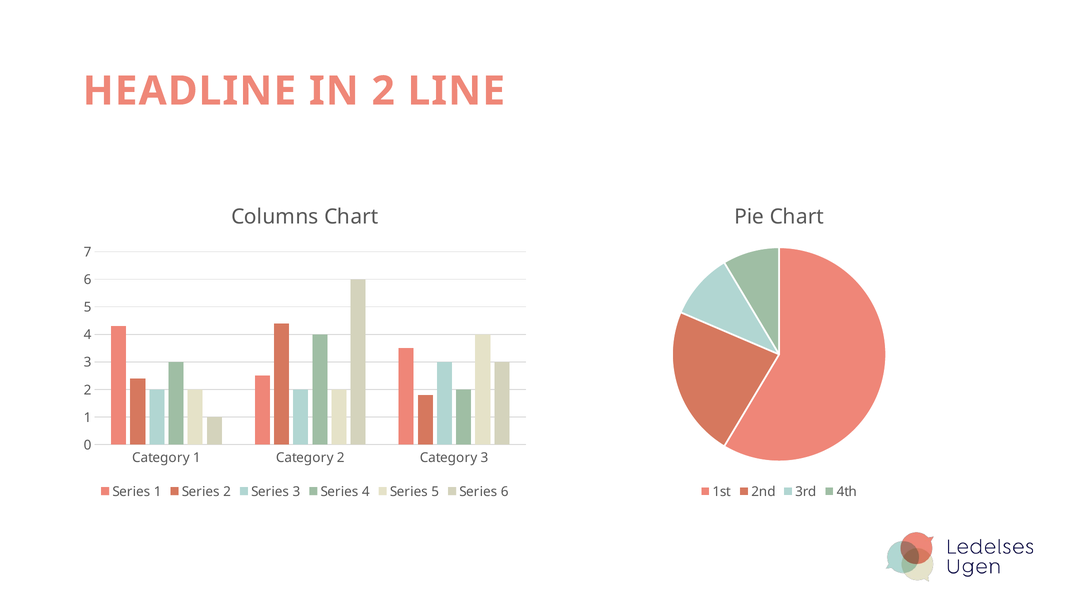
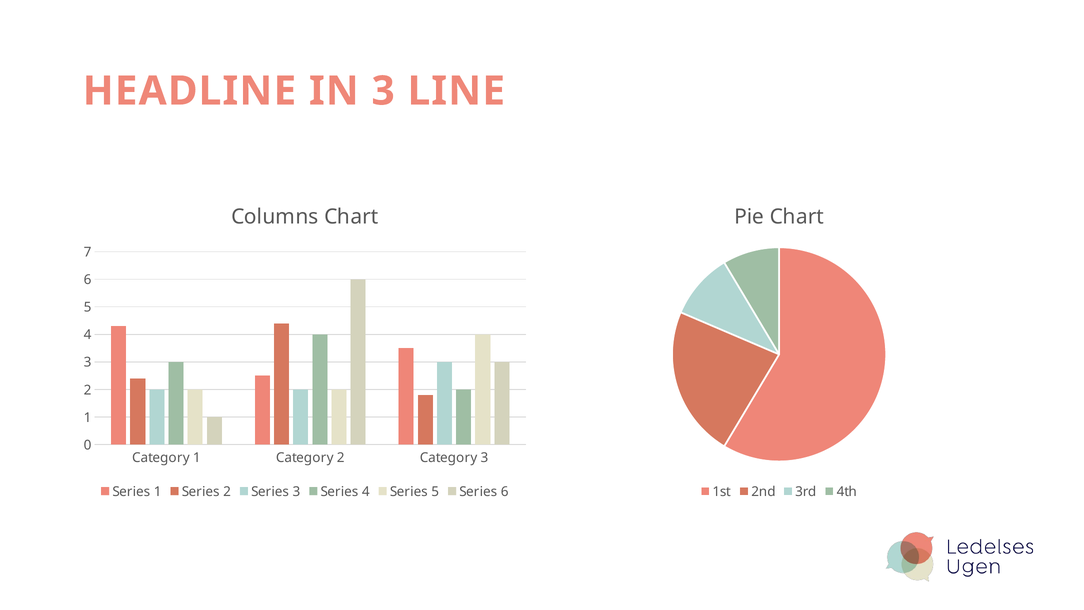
IN 2: 2 -> 3 (383, 91)
